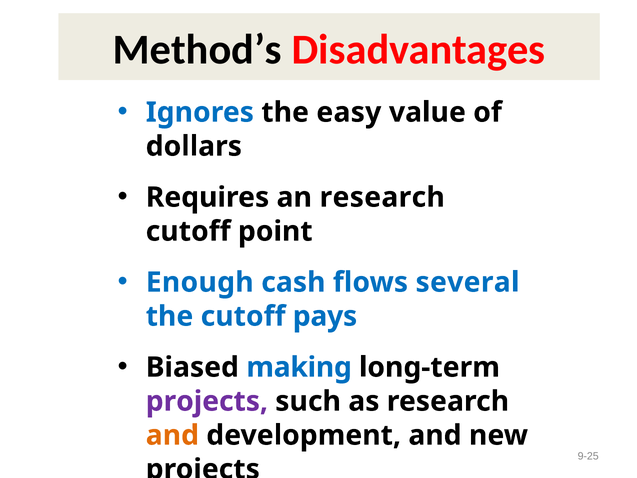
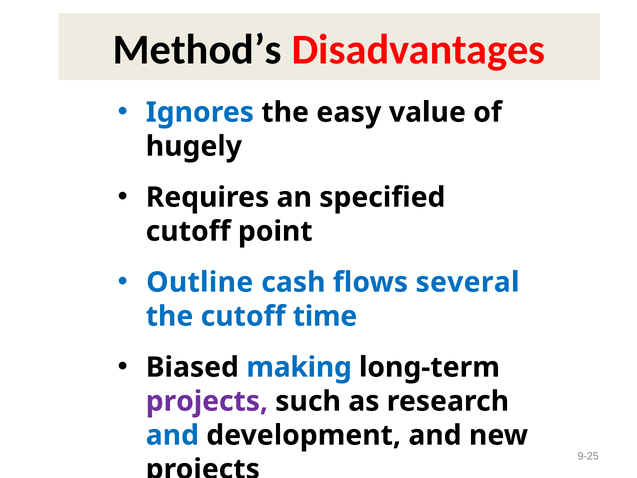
dollars: dollars -> hugely (194, 146)
an research: research -> specified (382, 197)
Enough: Enough -> Outline (200, 282)
pays: pays -> time (325, 316)
and colour: orange -> blue (172, 435)
